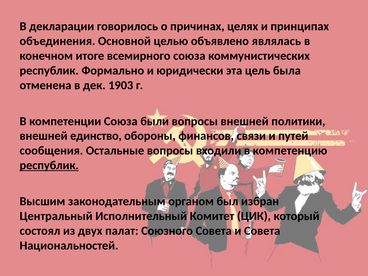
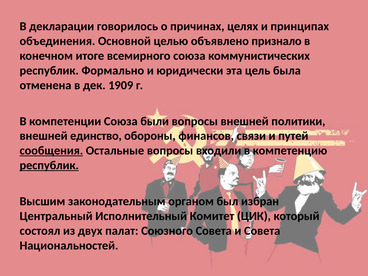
являлась: являлась -> признало (277, 41)
1903: 1903 -> 1909 (121, 85)
сообщения underline: none -> present (51, 151)
